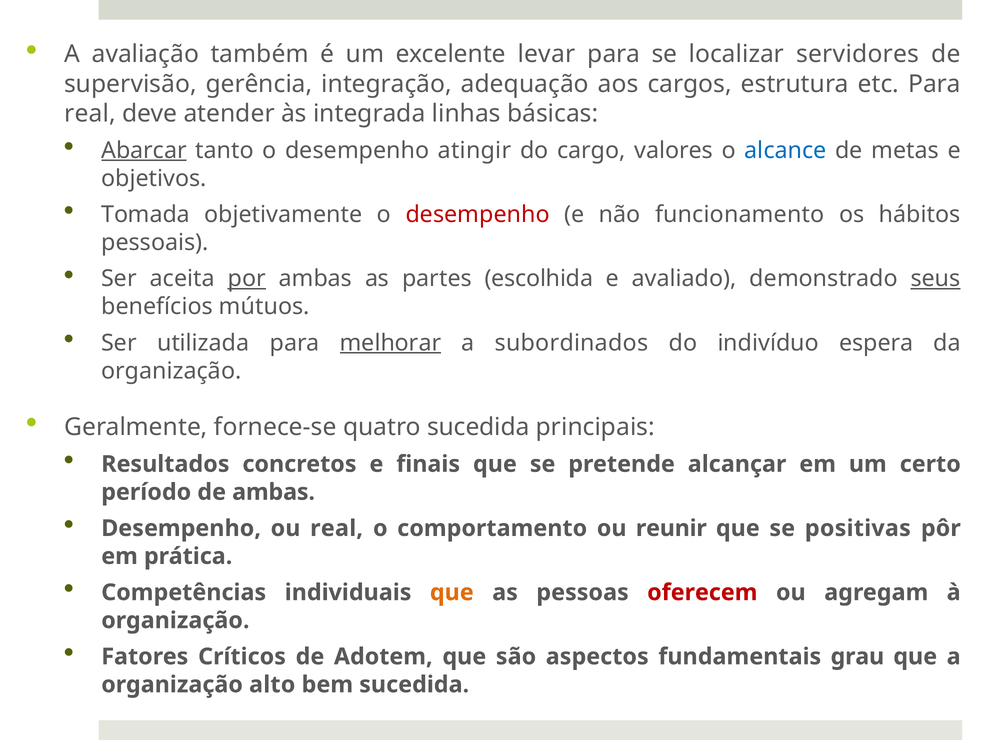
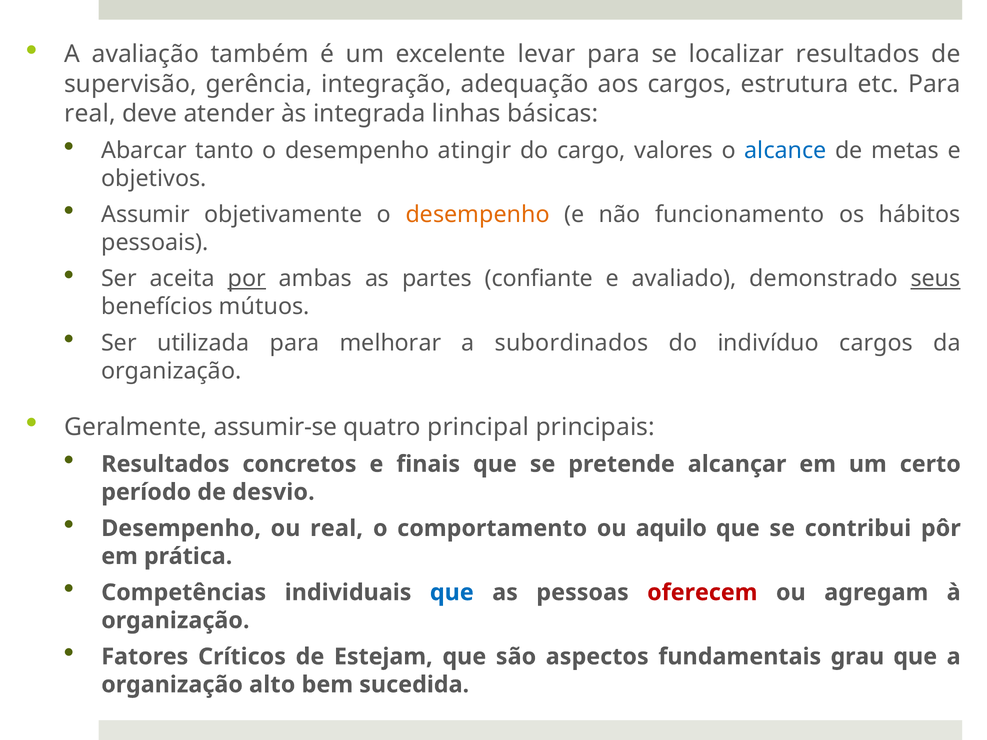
localizar servidores: servidores -> resultados (858, 54)
Abarcar underline: present -> none (144, 150)
Tomada: Tomada -> Assumir (145, 215)
desempenho colour: red -> orange (478, 215)
escolhida: escolhida -> confiante (539, 279)
melhorar underline: present -> none (390, 343)
indivíduo espera: espera -> cargos (876, 343)
fornece-se: fornece-se -> assumir-se (275, 427)
quatro sucedida: sucedida -> principal (478, 427)
de ambas: ambas -> desvio (273, 492)
reunir: reunir -> aquilo (671, 528)
positivas: positivas -> contribui (858, 528)
que colour: orange -> blue (452, 593)
Adotem: Adotem -> Estejam (383, 657)
